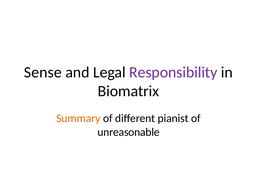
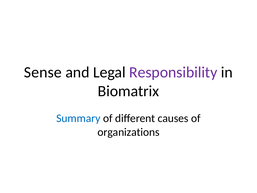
Summary colour: orange -> blue (78, 118)
pianist: pianist -> causes (173, 118)
unreasonable: unreasonable -> organizations (128, 132)
